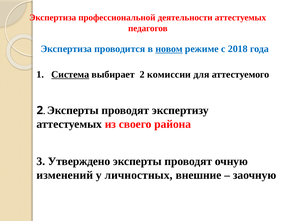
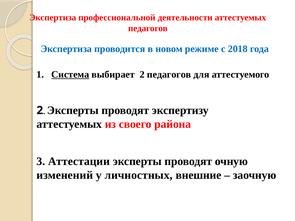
новом underline: present -> none (169, 49)
2 комиссии: комиссии -> педагогов (169, 75)
Утверждено: Утверждено -> Аттестации (79, 161)
